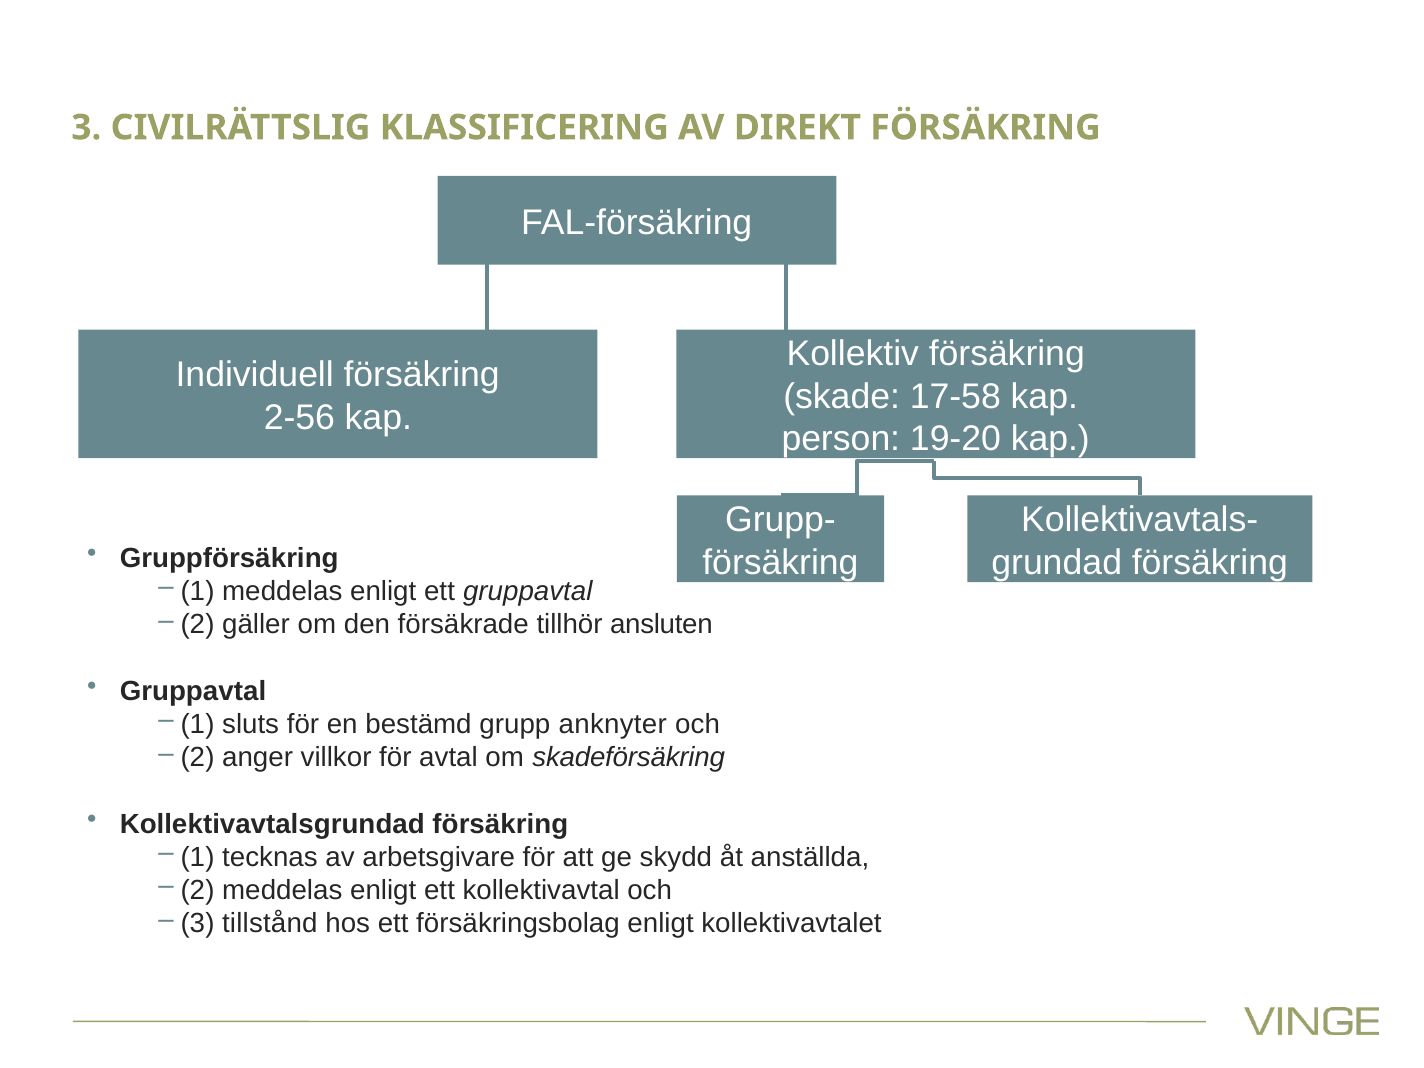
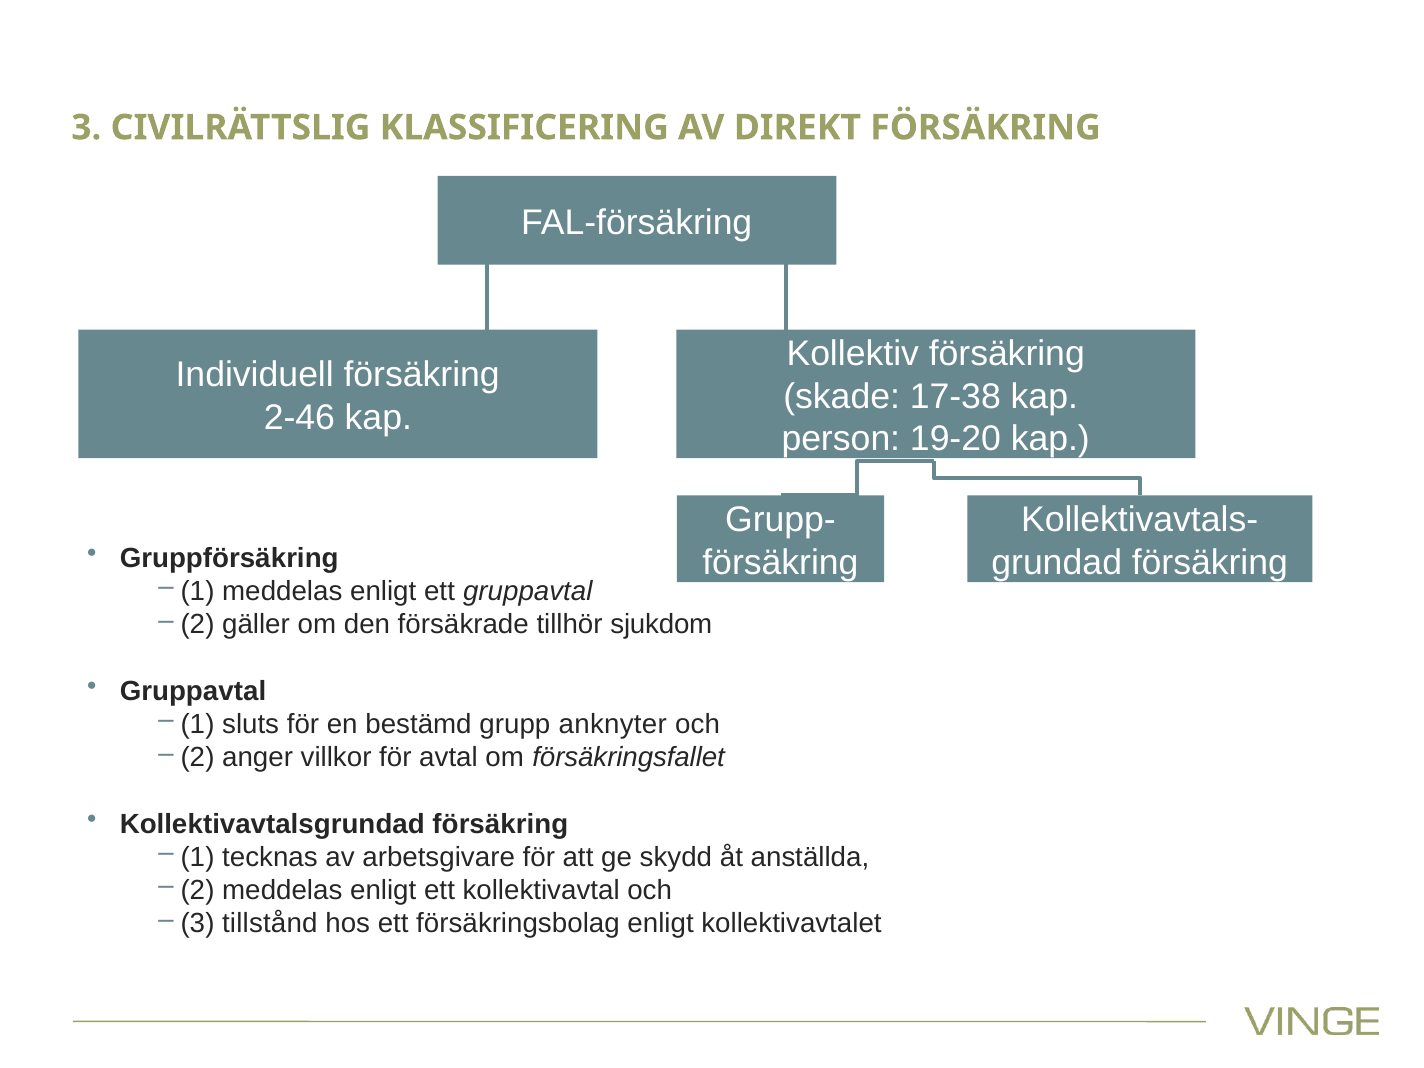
17-58: 17-58 -> 17-38 (955, 396)
2-56: 2-56 -> 2-46 (299, 418)
ansluten: ansluten -> sjukdom (661, 624)
skadeförsäkring: skadeförsäkring -> försäkringsfallet (629, 757)
